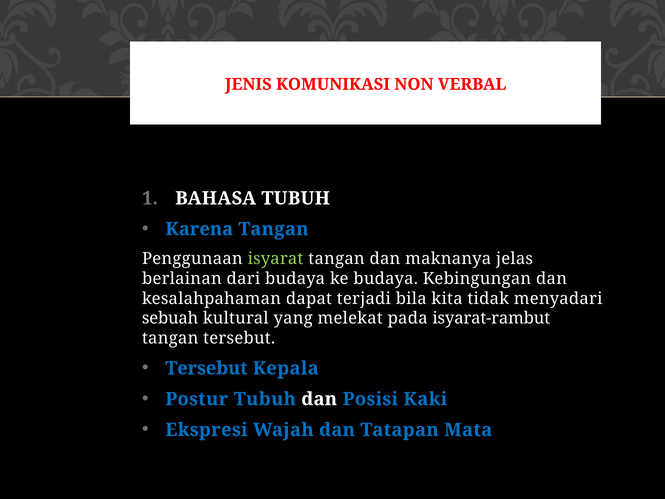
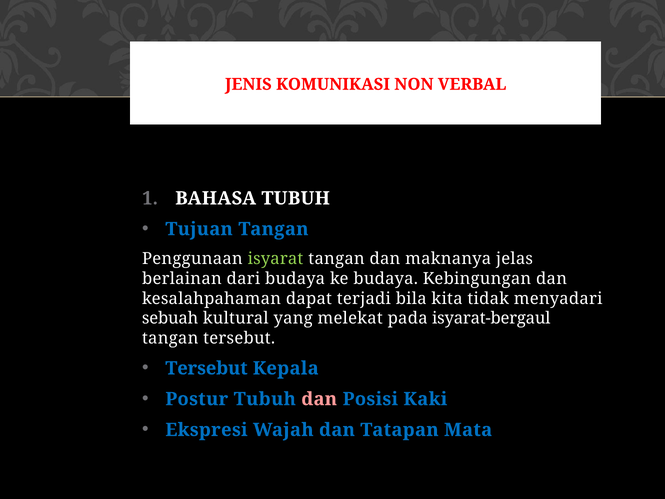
Karena: Karena -> Tujuan (199, 229)
isyarat-rambut: isyarat-rambut -> isyarat-bergaul (491, 318)
dan colour: white -> pink (319, 399)
